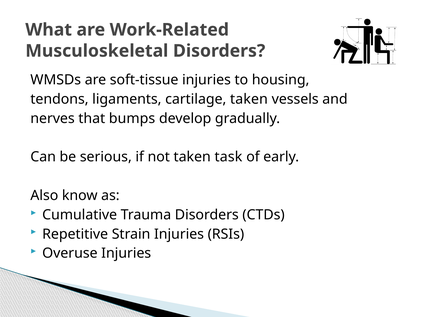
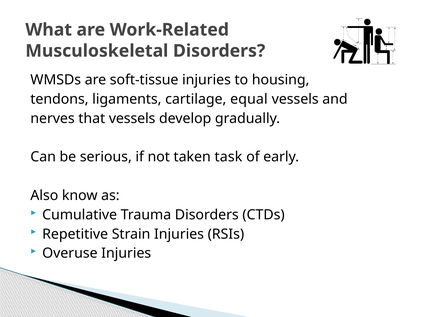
cartilage taken: taken -> equal (249, 99)
that bumps: bumps -> vessels (132, 119)
